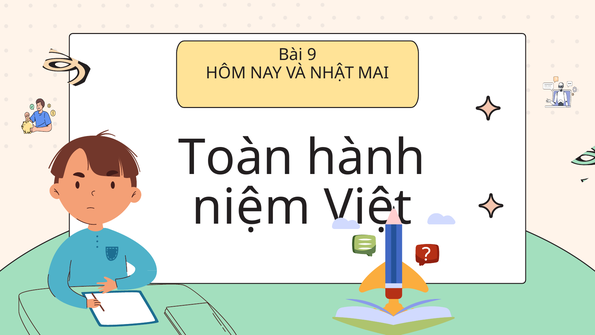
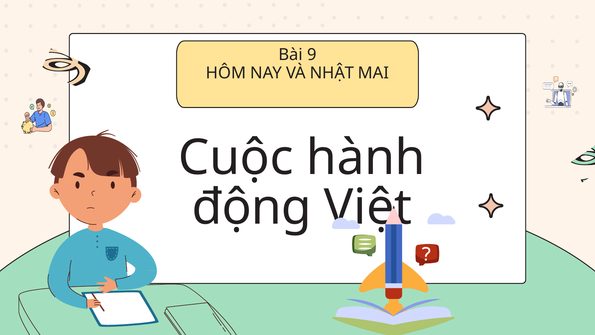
Toàn: Toàn -> Cuộc (236, 158)
niệm: niệm -> động (252, 207)
